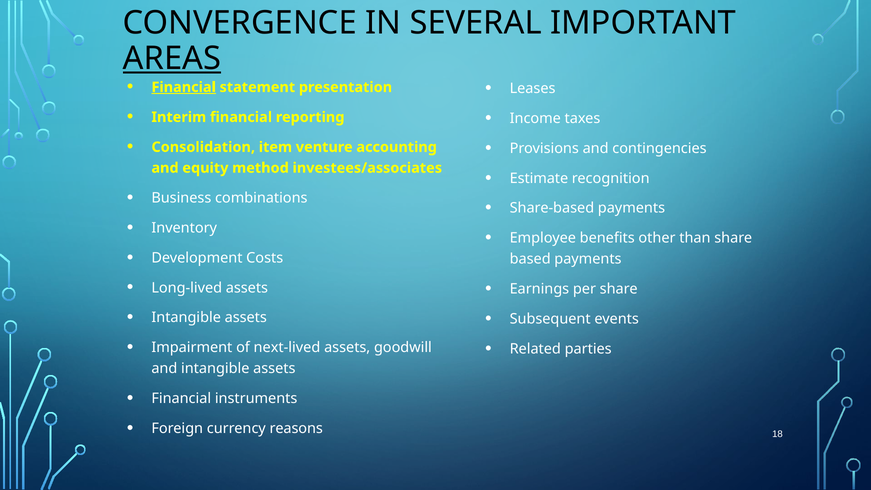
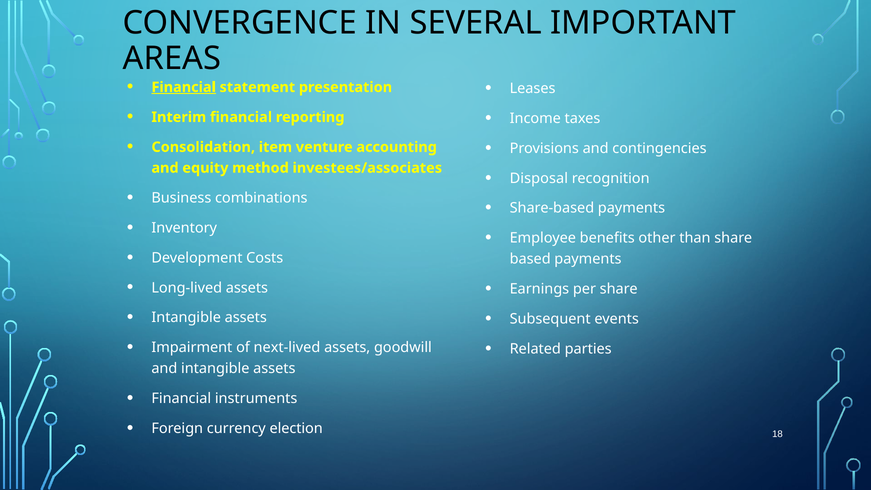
AREAS underline: present -> none (172, 58)
Estimate: Estimate -> Disposal (539, 178)
reasons: reasons -> election (296, 428)
